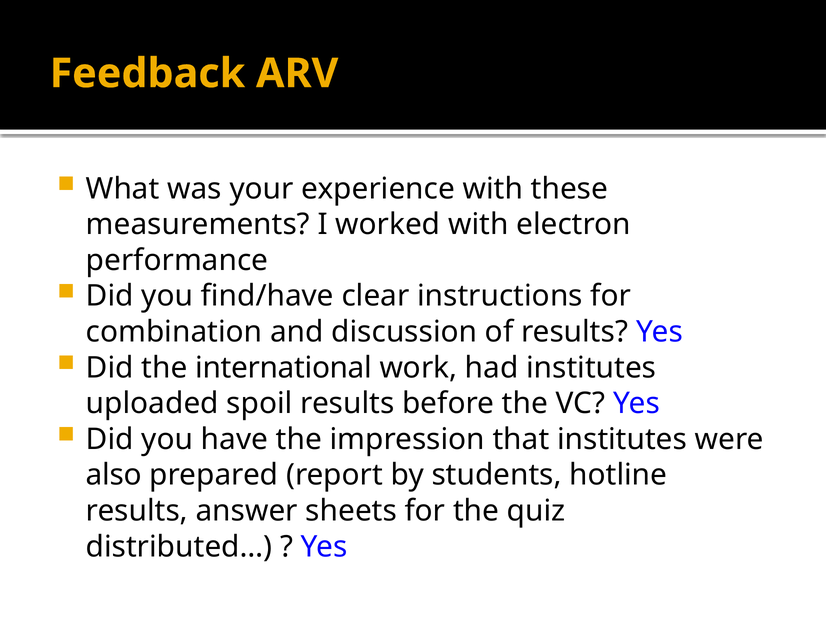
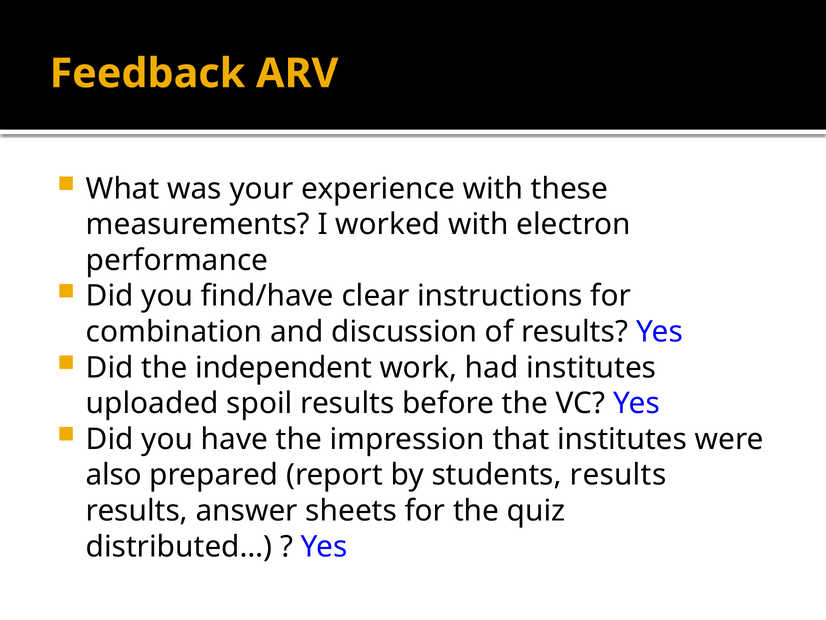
international: international -> independent (284, 367)
students hotline: hotline -> results (618, 475)
